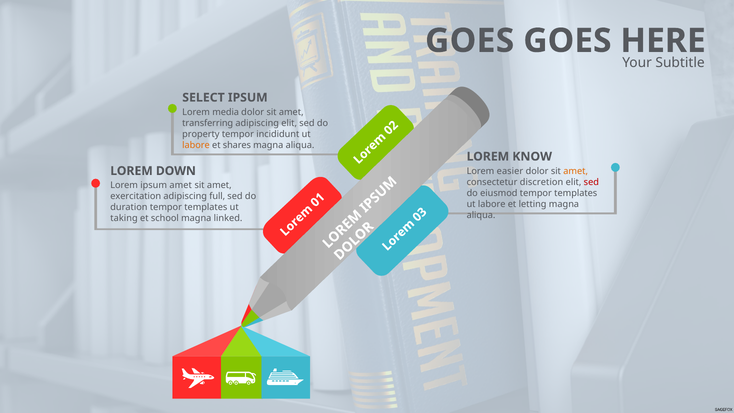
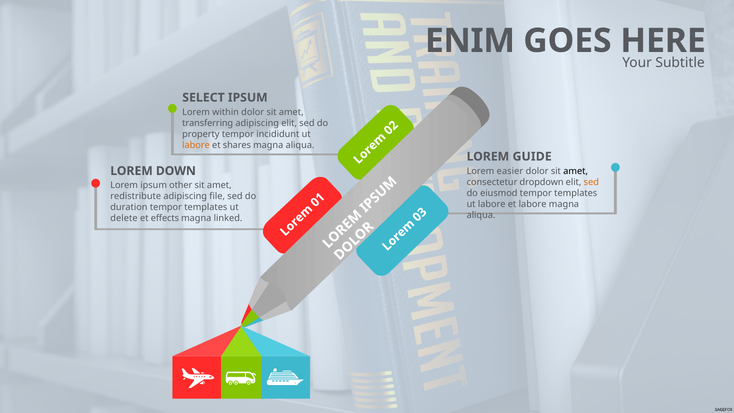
GOES: GOES -> ENIM (470, 41)
media: media -> within (226, 112)
KNOW: KNOW -> GUIDE (532, 156)
amet colour: orange -> black (576, 171)
discretion: discretion -> dropdown (542, 182)
sed colour: red -> orange (591, 182)
ipsum amet: amet -> other (181, 185)
exercitation: exercitation -> redistribute (136, 196)
full: full -> file (217, 196)
et letting: letting -> labore (533, 204)
taking: taking -> delete (124, 218)
school: school -> effects (165, 218)
